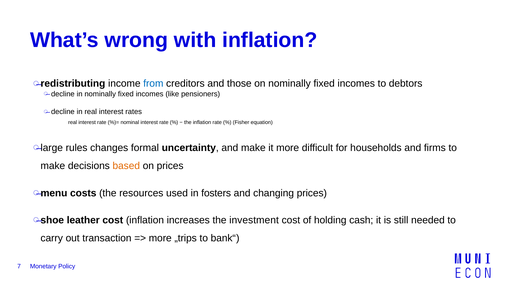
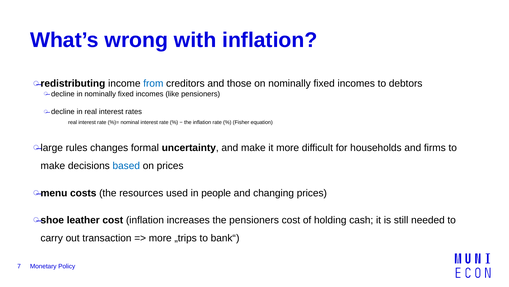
based colour: orange -> blue (126, 166)
fosters: fosters -> people (216, 193)
the investment: investment -> pensioners (254, 220)
